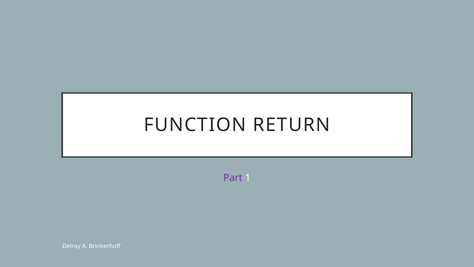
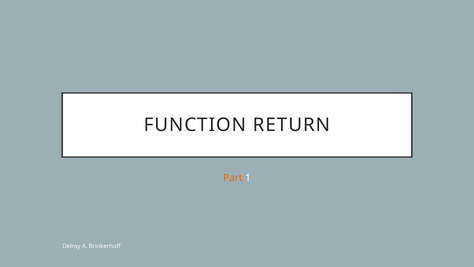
Part colour: purple -> orange (233, 178)
